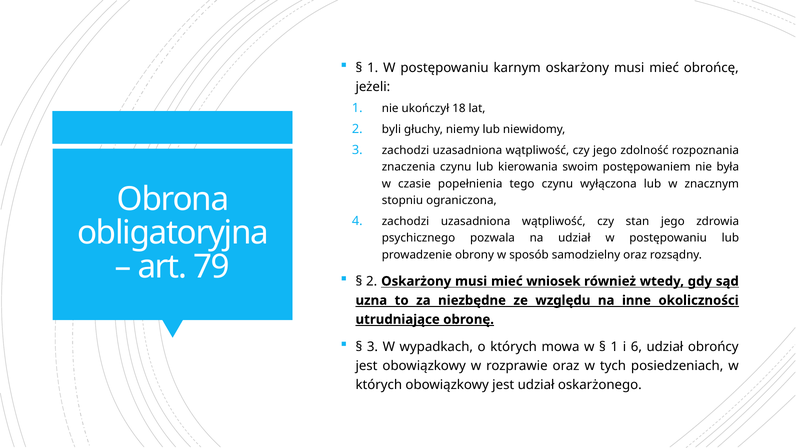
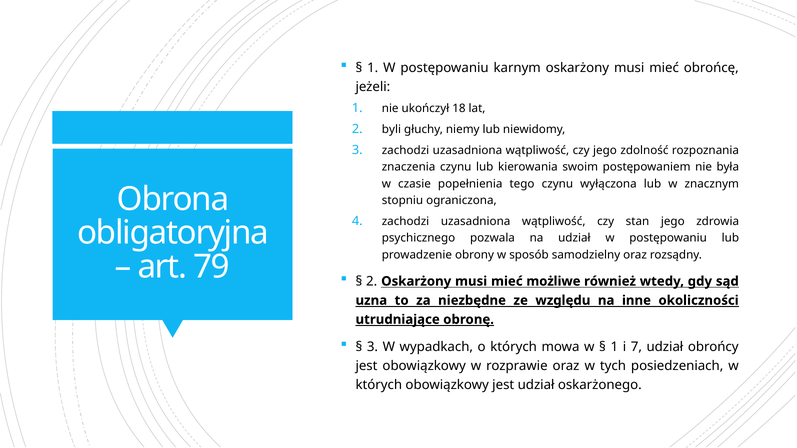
wniosek: wniosek -> możliwe (553, 281)
6: 6 -> 7 (636, 347)
